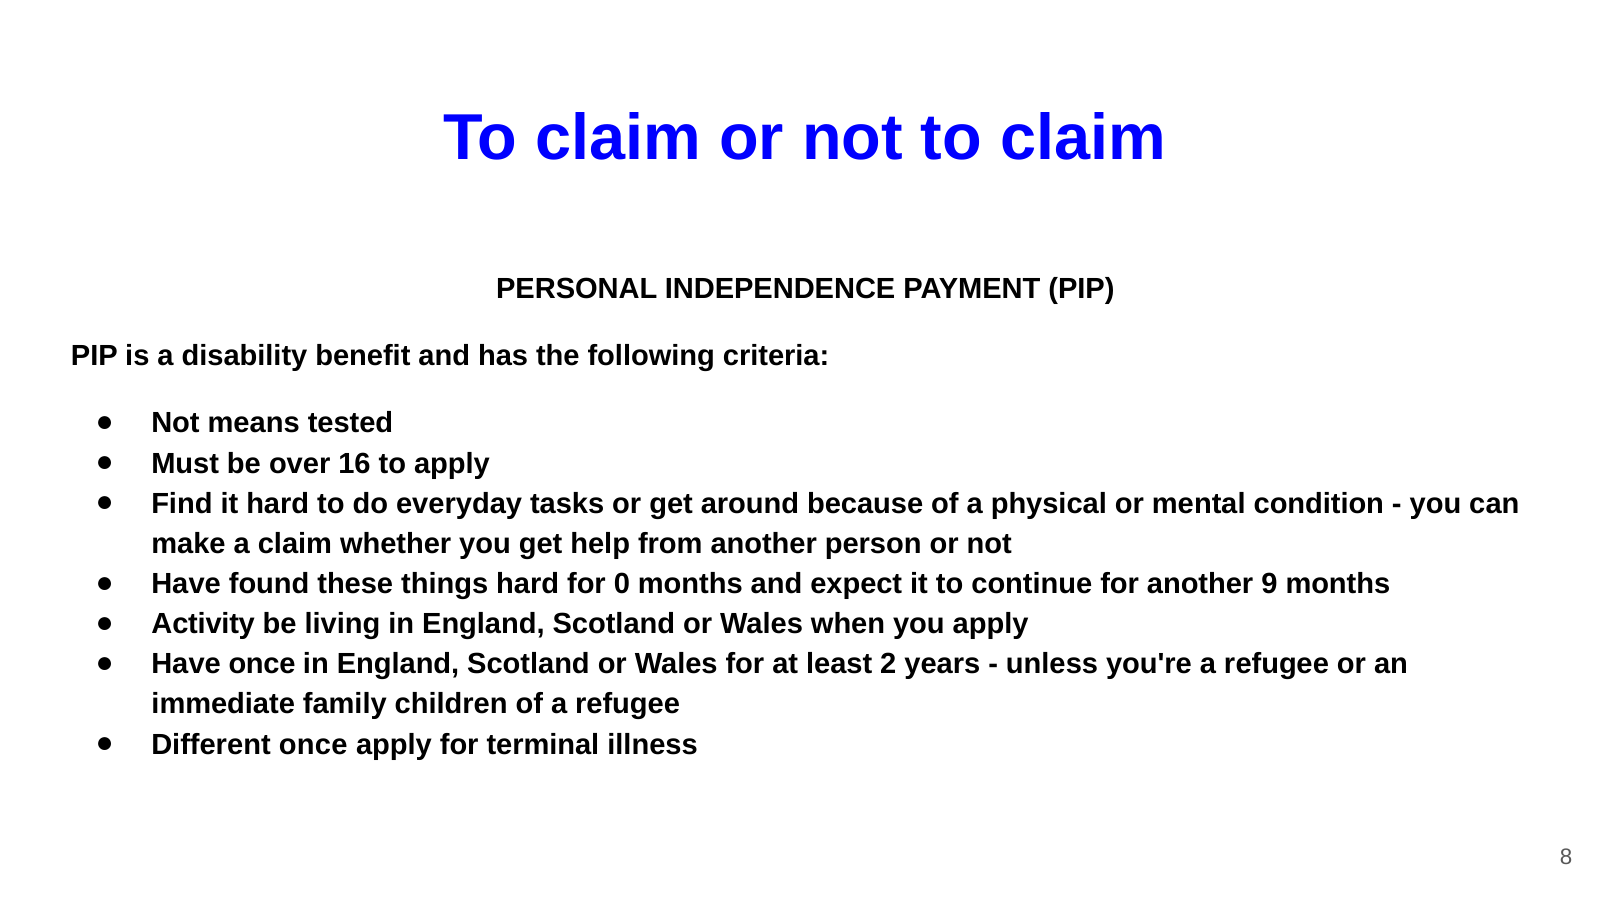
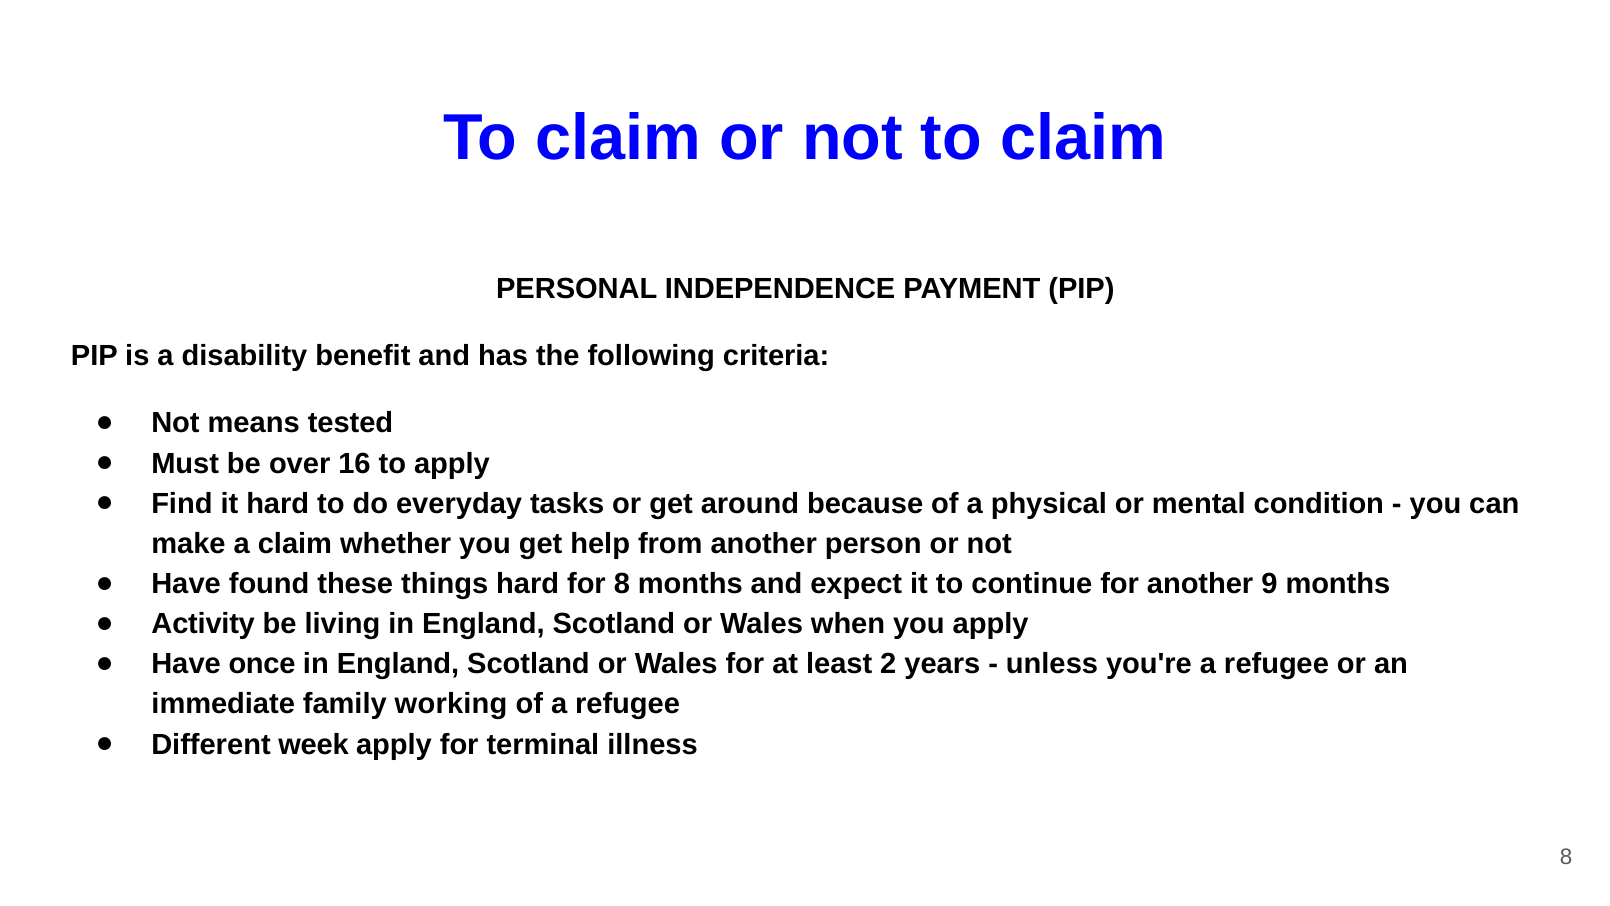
for 0: 0 -> 8 (622, 584)
children: children -> working (451, 704)
Different once: once -> week (314, 744)
